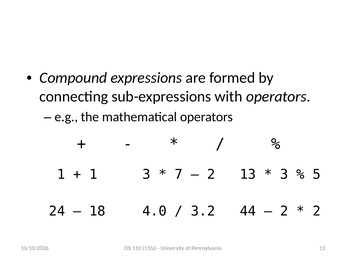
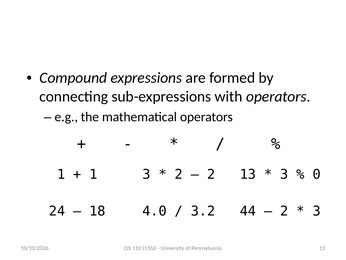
7: 7 -> 2 (179, 174)
5: 5 -> 0 (317, 174)
2: 2 -> 3 (317, 211)
